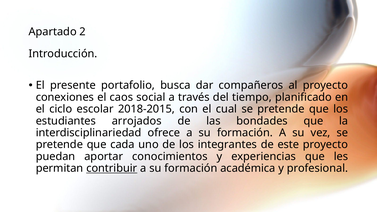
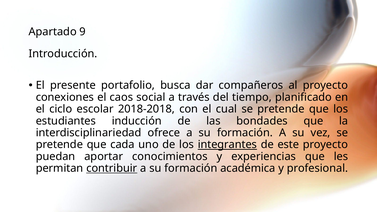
2: 2 -> 9 (83, 32)
2018-2015: 2018-2015 -> 2018-2018 (146, 109)
arrojados: arrojados -> inducción (137, 121)
integrantes underline: none -> present (227, 145)
